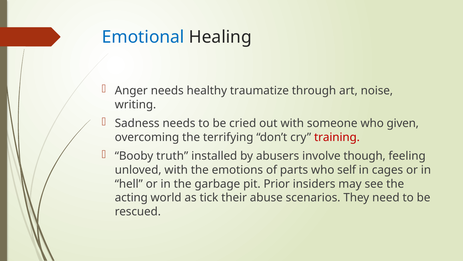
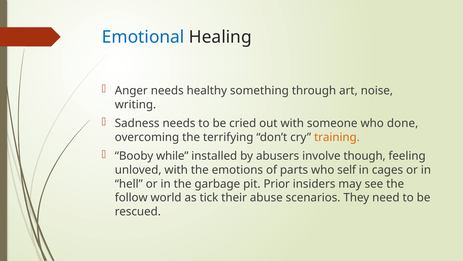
traumatize: traumatize -> something (259, 91)
given: given -> done (403, 123)
training colour: red -> orange (337, 137)
truth: truth -> while (172, 156)
acting: acting -> follow (131, 197)
